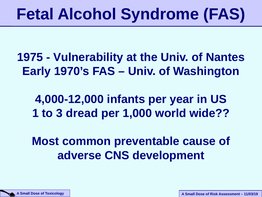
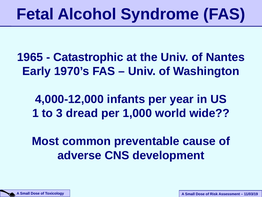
1975: 1975 -> 1965 (30, 57)
Vulnerability: Vulnerability -> Catastrophic (88, 57)
